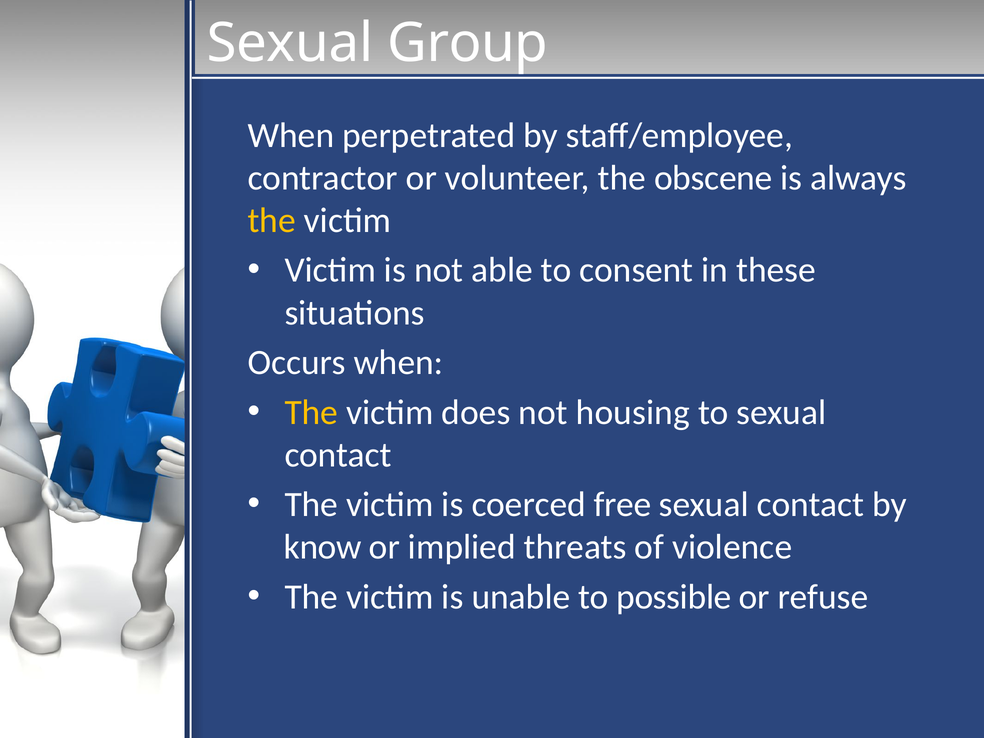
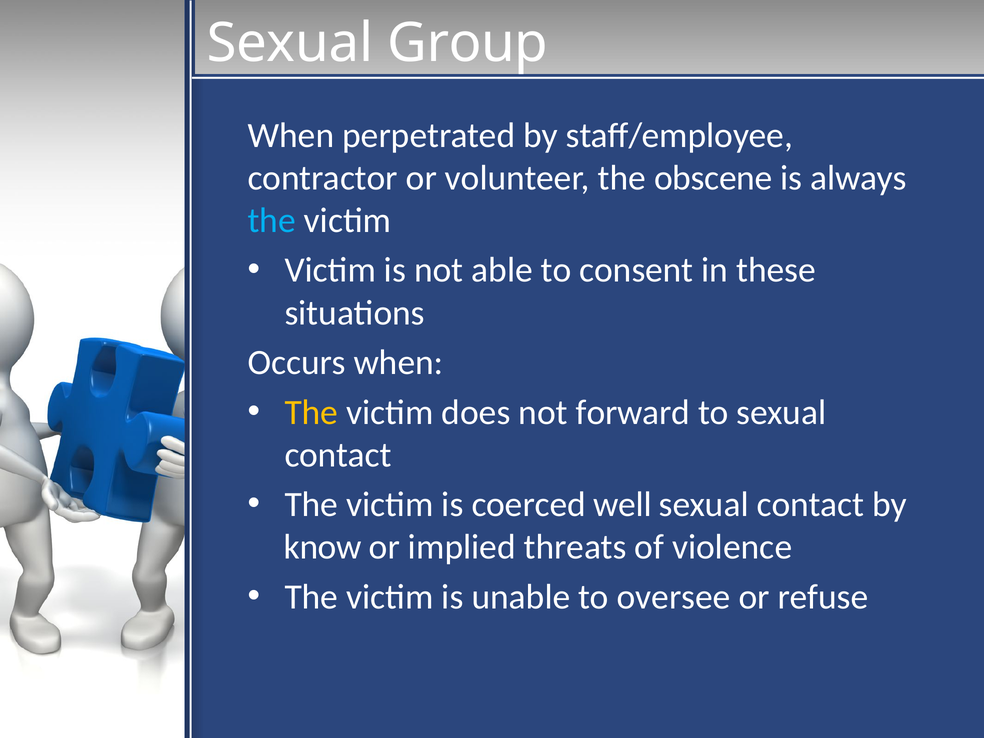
the colour: yellow -> light blue (272, 221)
housing: housing -> forward (633, 412)
free: free -> well (623, 505)
possible: possible -> oversee (674, 597)
